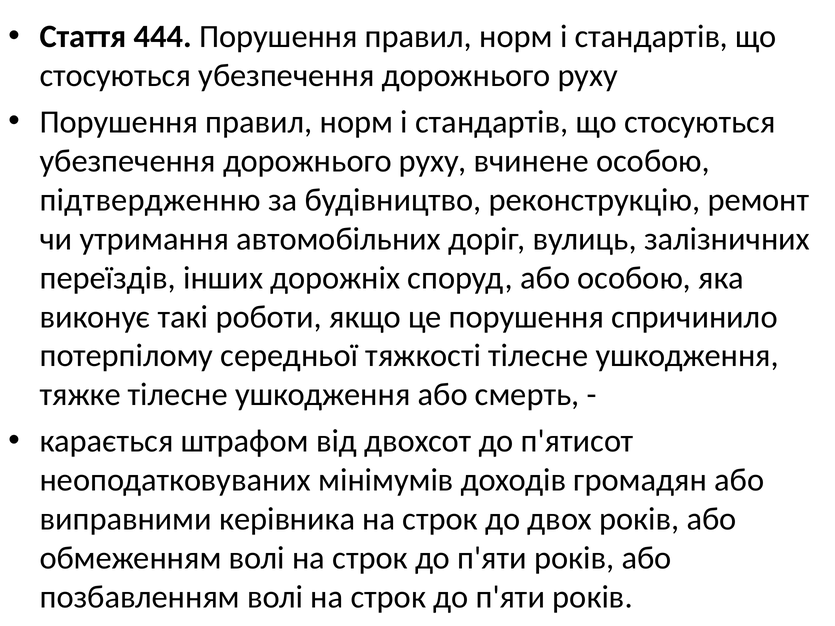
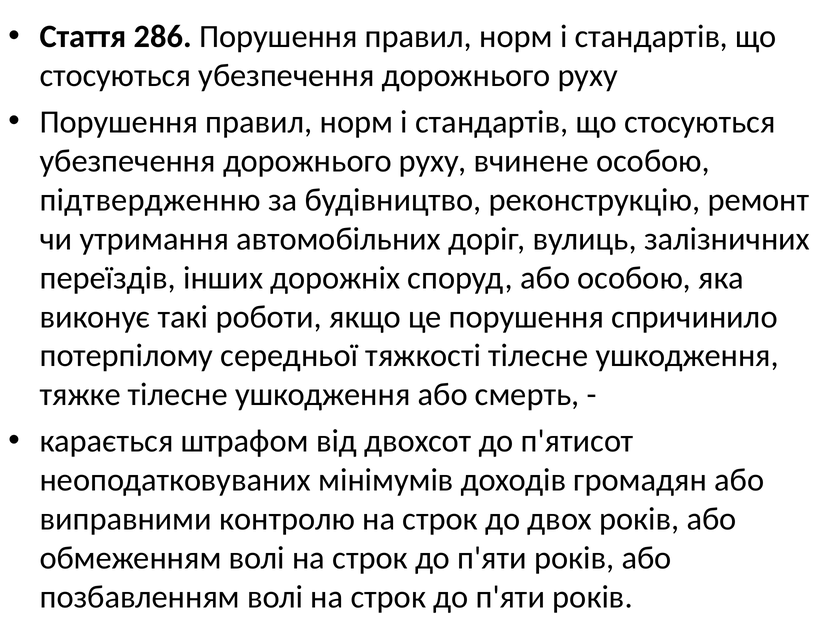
444: 444 -> 286 (163, 37)
керівника: керівника -> контролю (287, 519)
